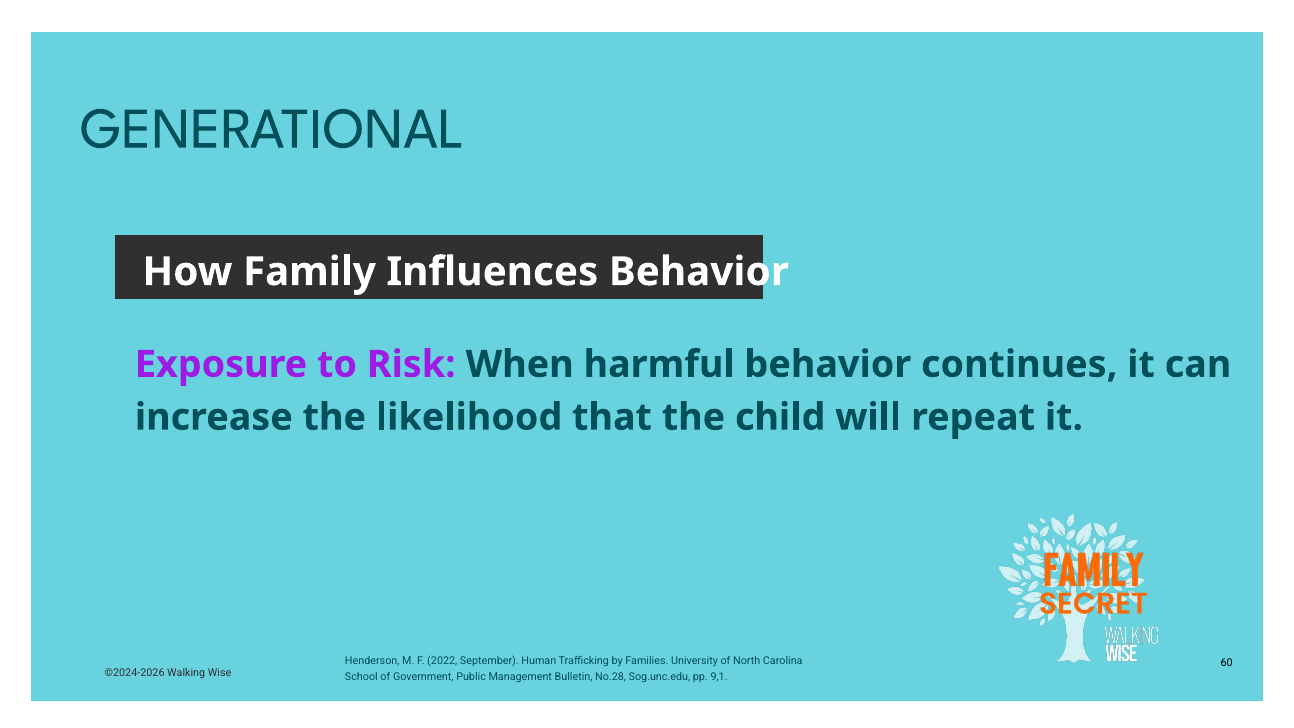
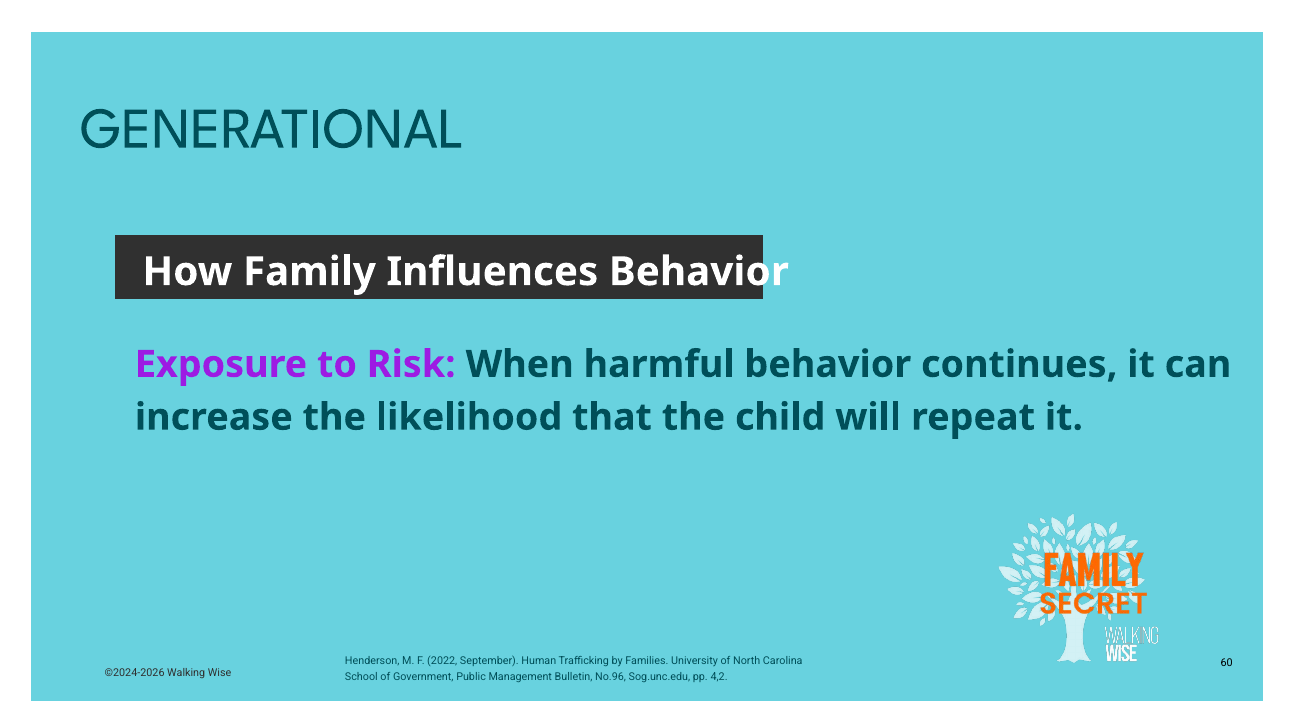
No.28: No.28 -> No.96 (611, 676)
9,1: 9,1 -> 4,2 (719, 676)
